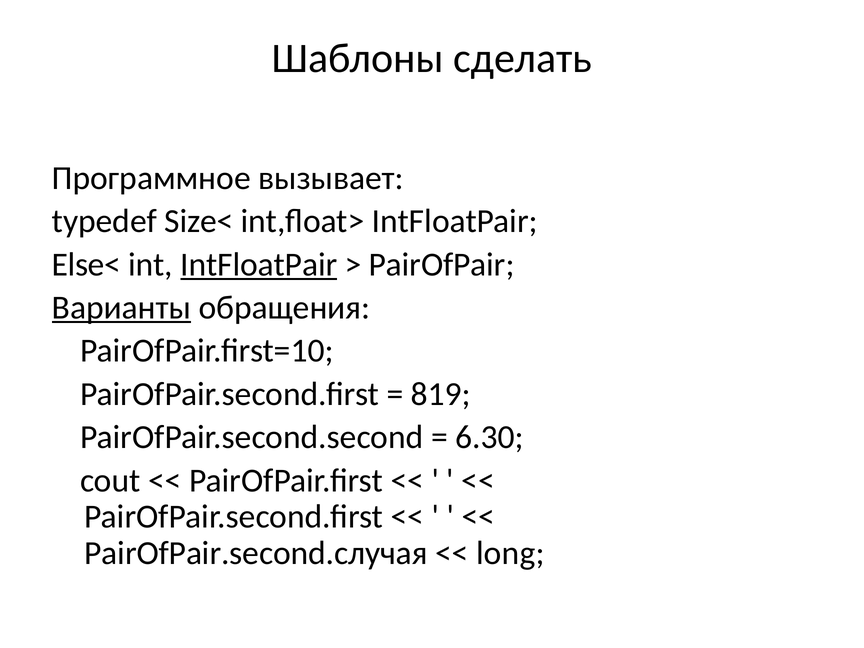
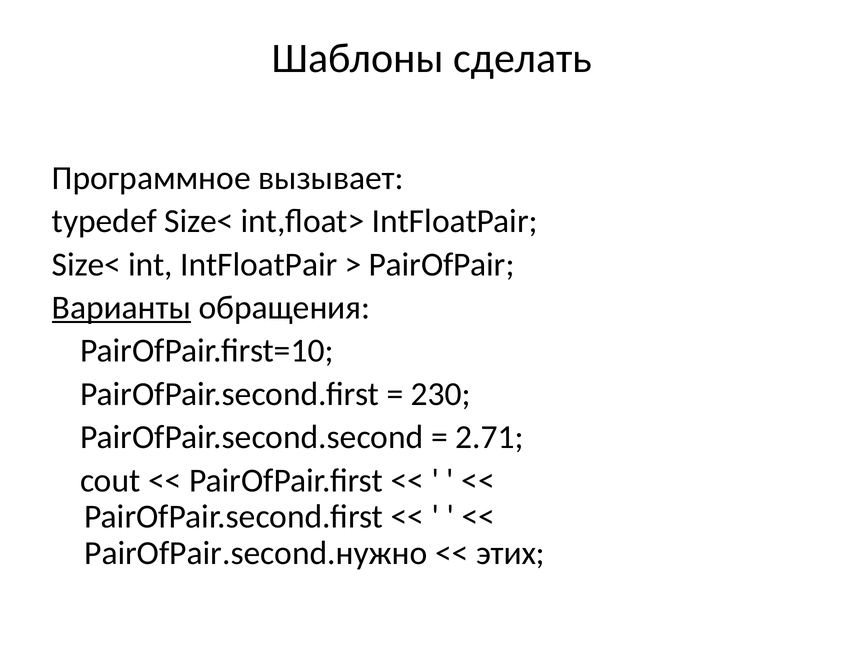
Else<: Else< -> Size< (86, 264)
IntFloatPair underline: present -> none (259, 264)
819: 819 -> 230 (441, 394)
6.30: 6.30 -> 2.71 (490, 437)
PairOfPair.second.случая: PairOfPair.second.случая -> PairOfPair.second.нужно (256, 553)
long: long -> этих (510, 553)
